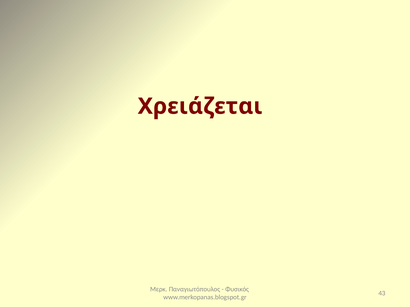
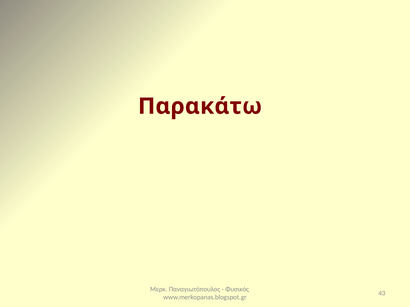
Χρειάζεται: Χρειάζεται -> Παρακάτω (200, 106)
